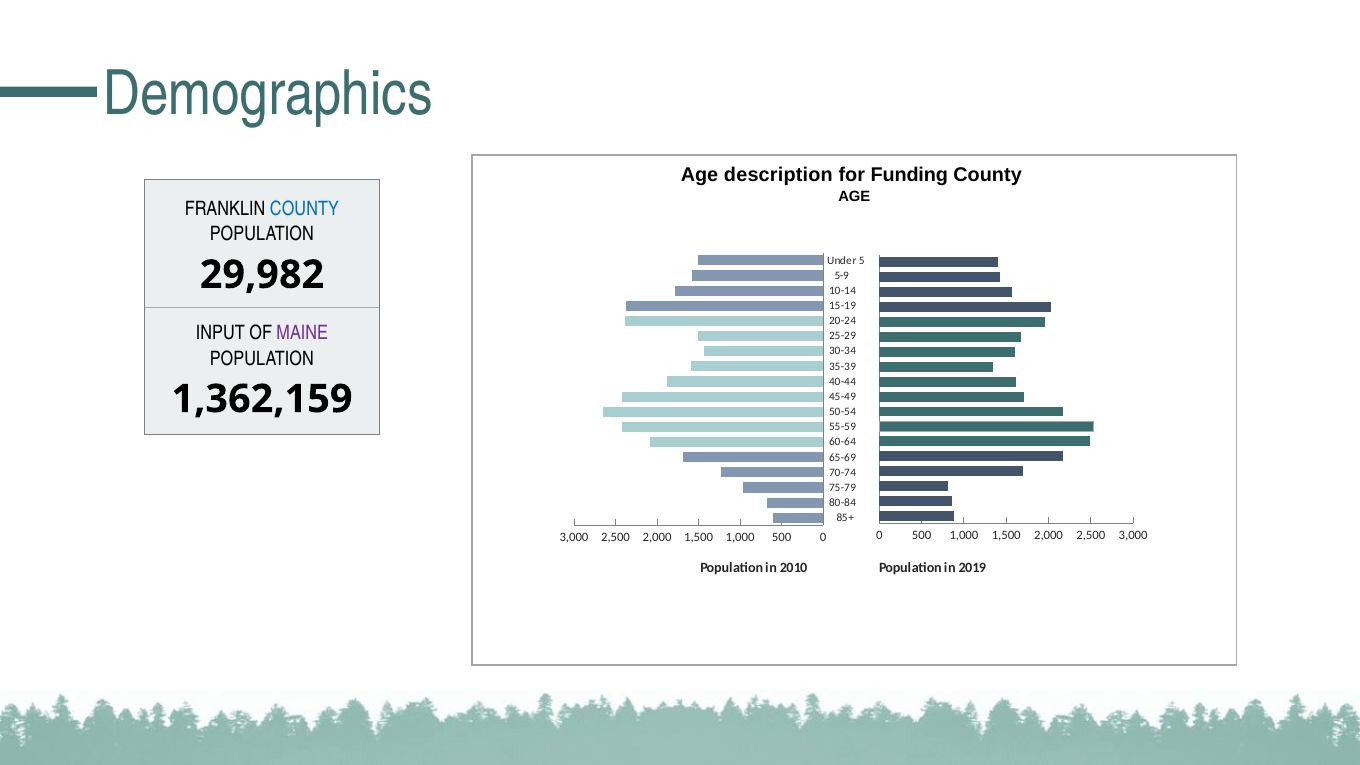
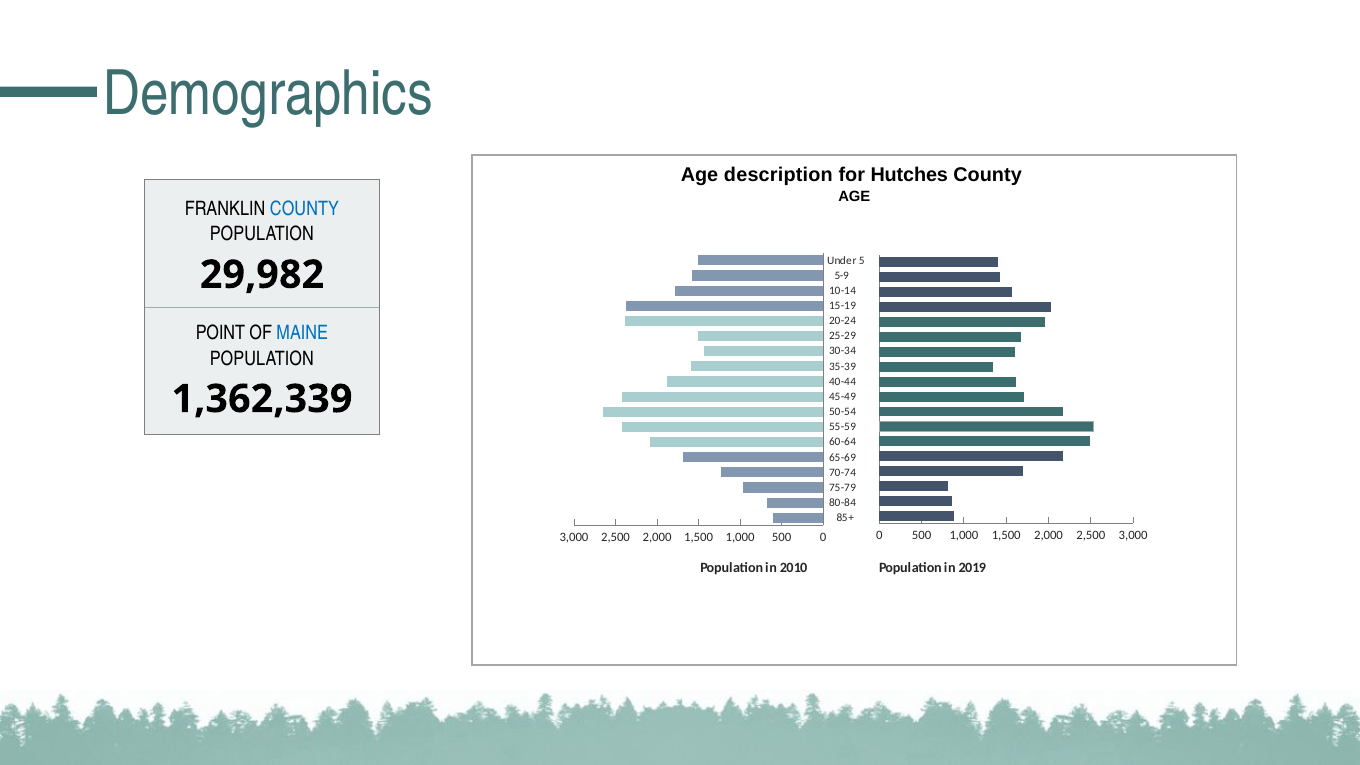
Funding: Funding -> Hutches (909, 175)
INPUT: INPUT -> POINT (220, 333)
MAINE colour: purple -> blue (302, 333)
1,362,159: 1,362,159 -> 1,362,339 (262, 399)
